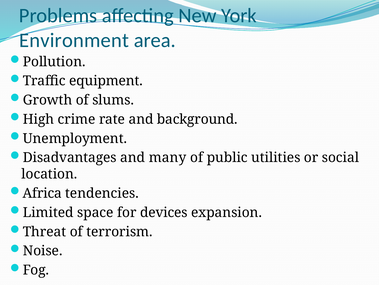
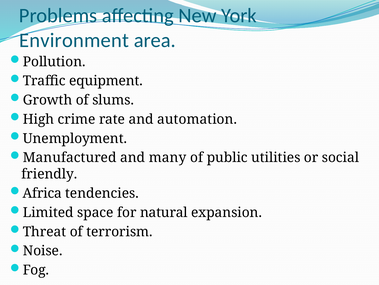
background: background -> automation (197, 119)
Disadvantages: Disadvantages -> Manufactured (70, 157)
location: location -> friendly (49, 174)
devices: devices -> natural (164, 212)
